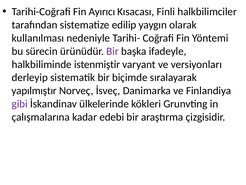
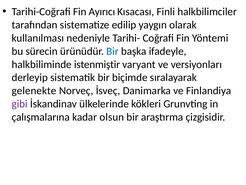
Bir colour: purple -> blue (112, 51)
yapılmıştır: yapılmıştır -> gelenekte (34, 91)
edebi: edebi -> olsun (112, 117)
